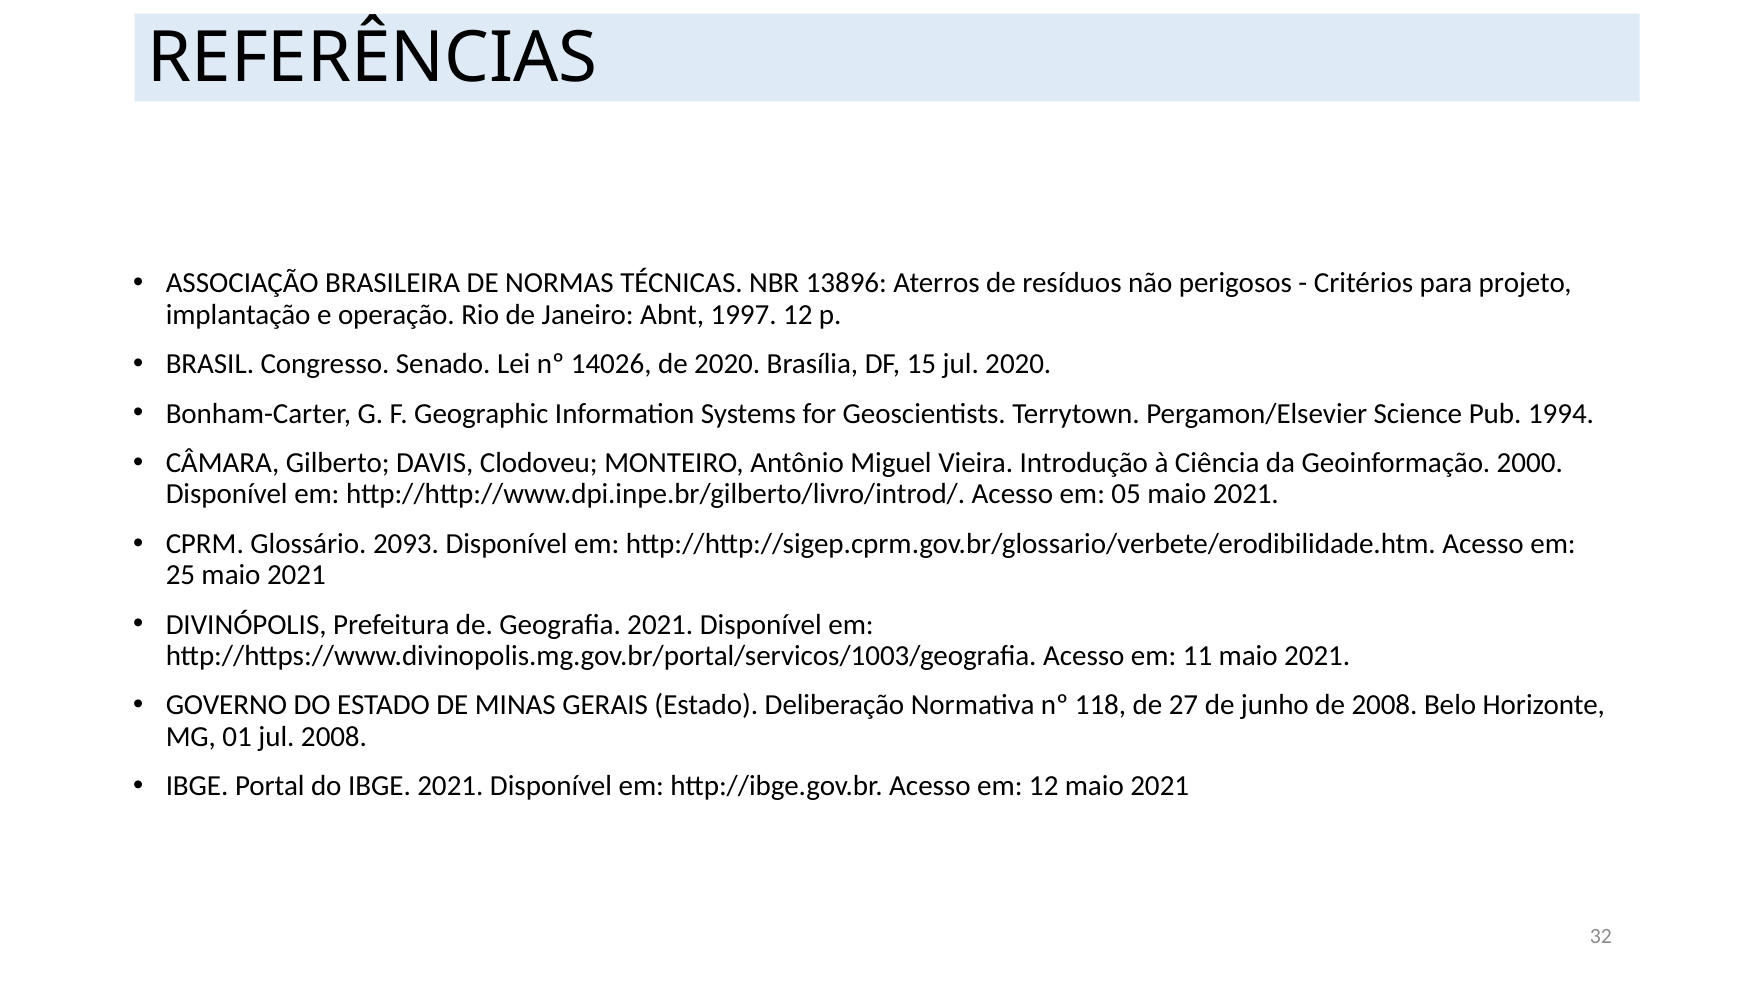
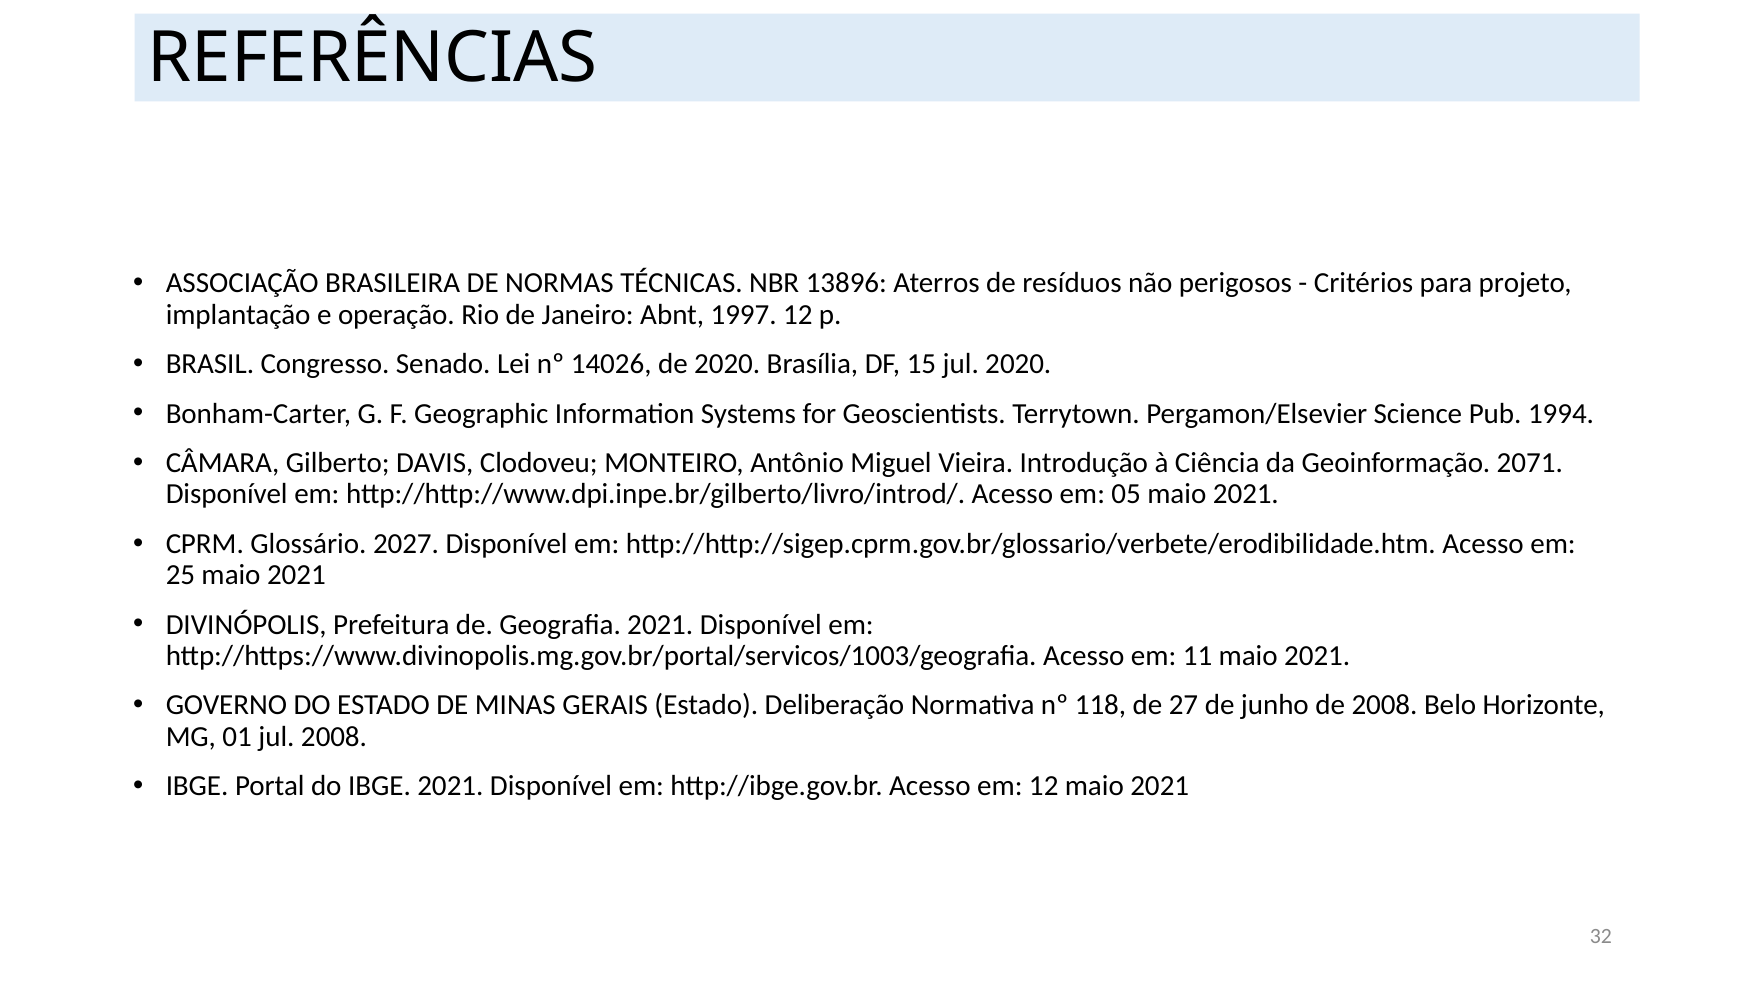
2000: 2000 -> 2071 (1530, 463)
2093: 2093 -> 2027 (406, 544)
